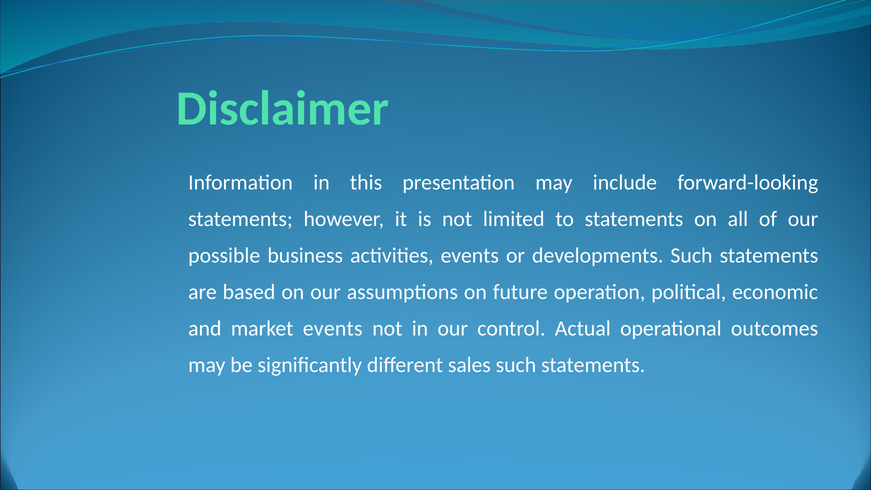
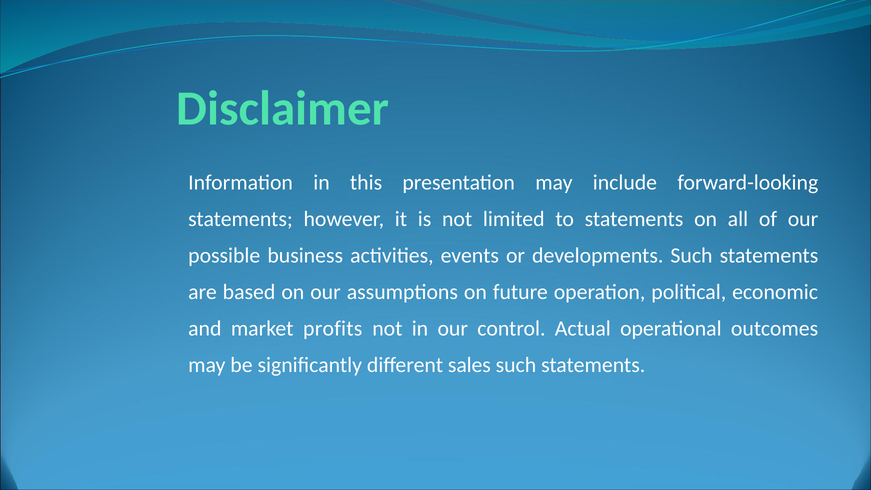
market events: events -> profits (333, 329)
